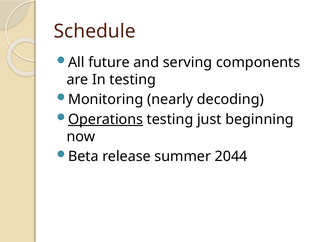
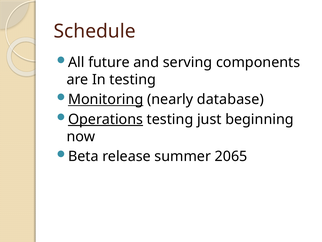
Monitoring underline: none -> present (106, 99)
decoding: decoding -> database (230, 99)
2044: 2044 -> 2065 (231, 156)
